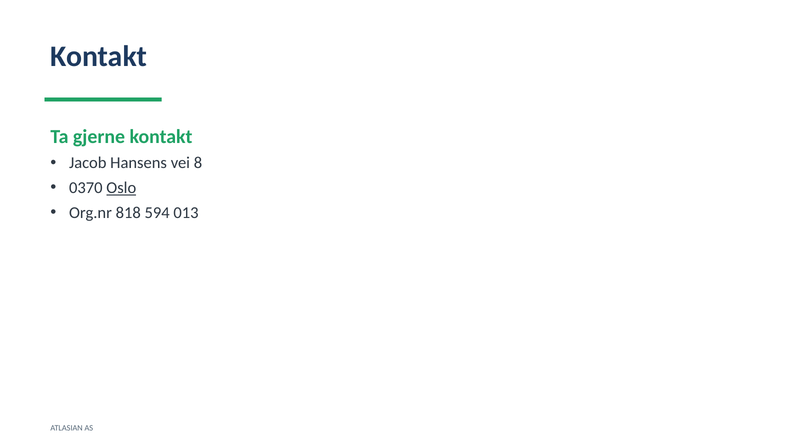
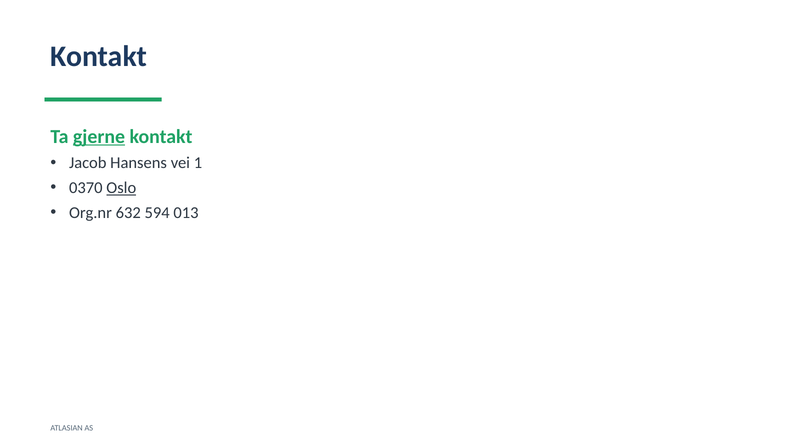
gjerne underline: none -> present (99, 137)
8: 8 -> 1 (198, 163)
818: 818 -> 632 (128, 213)
